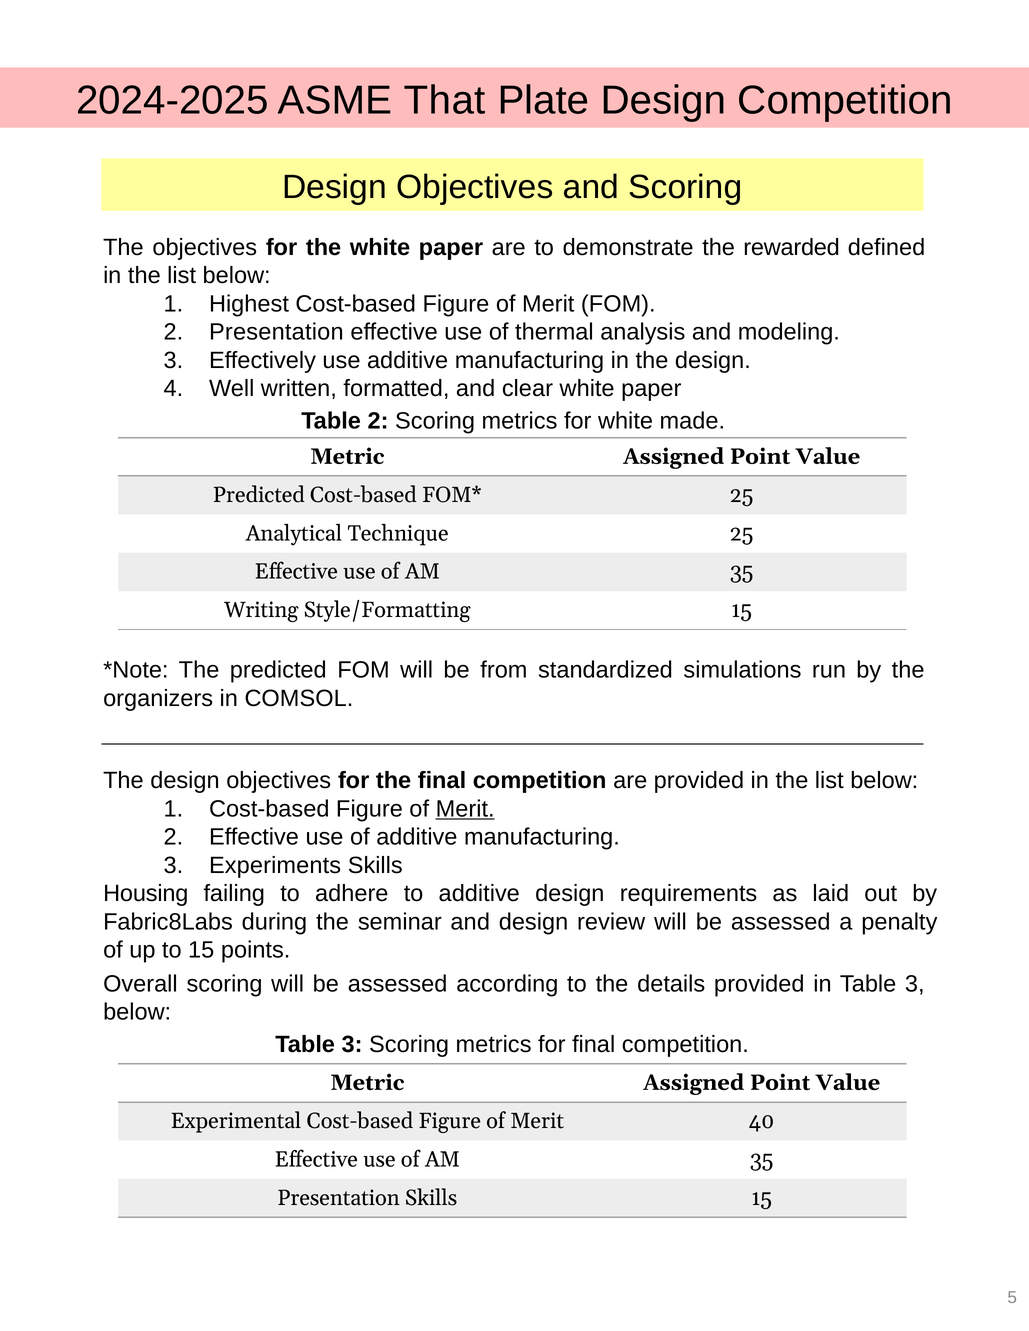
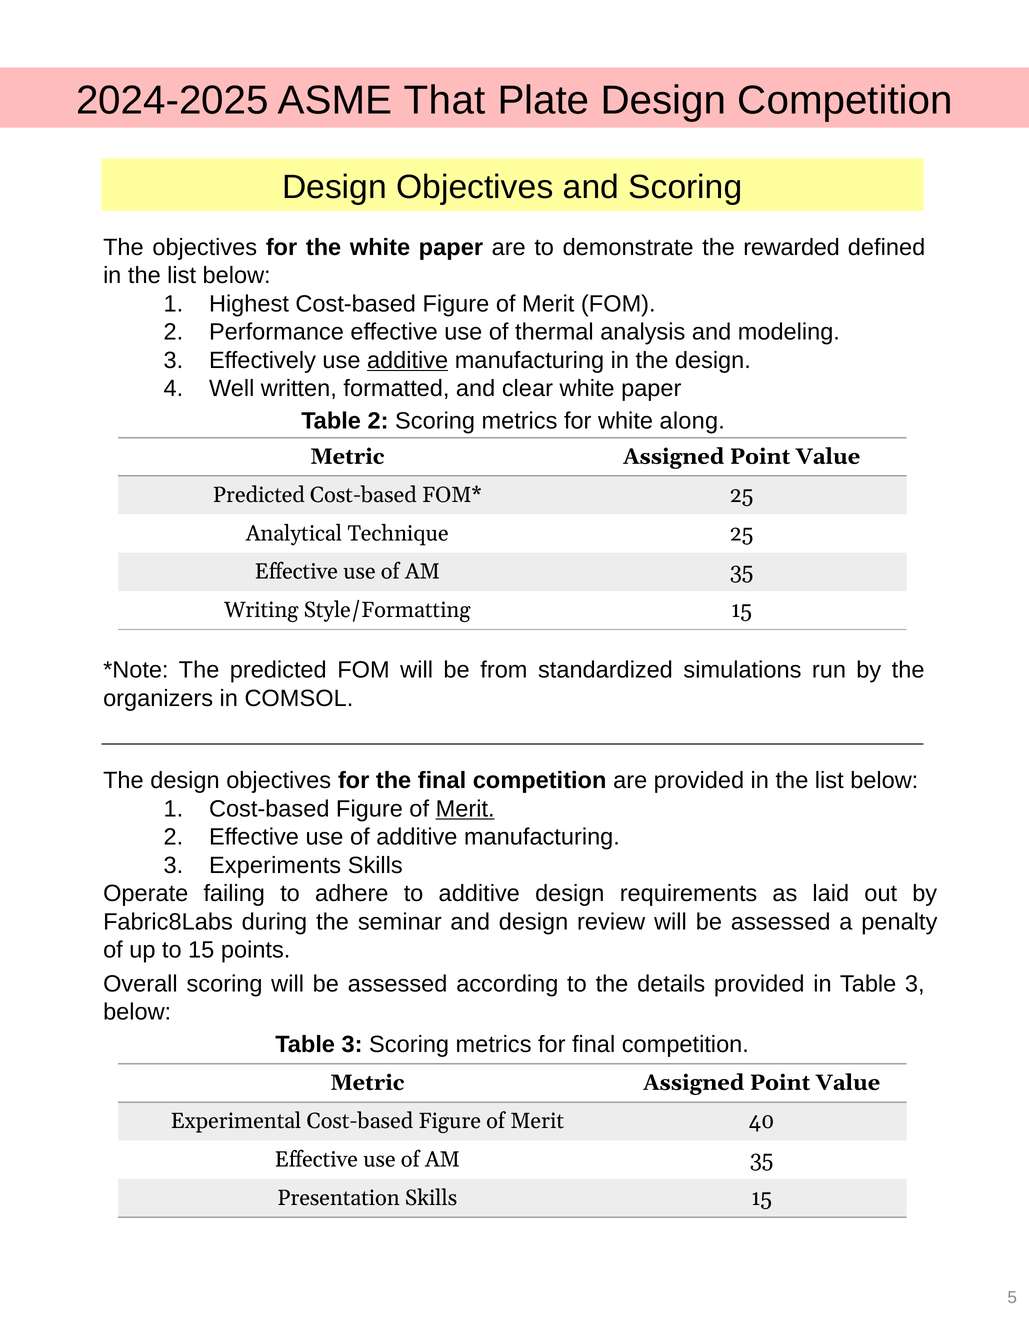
2 Presentation: Presentation -> Performance (276, 332)
additive underline: none -> present (408, 361)
made: made -> along (692, 421)
Housing: Housing -> Operate (146, 894)
